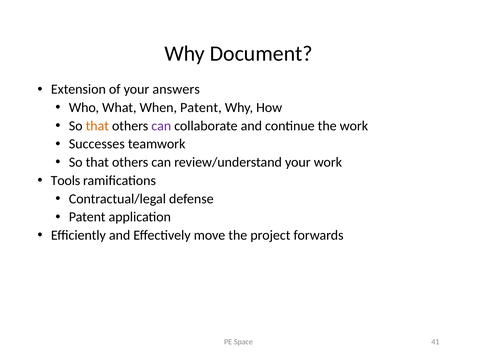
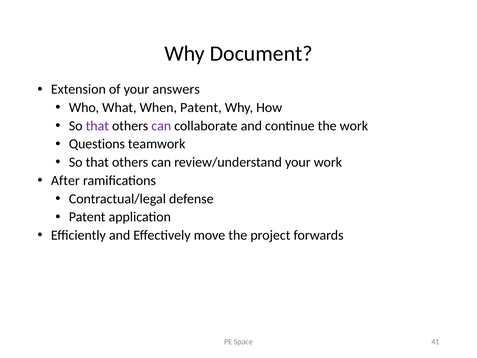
that colour: orange -> purple (97, 126)
Successes: Successes -> Questions (97, 144)
Tools: Tools -> After (65, 180)
